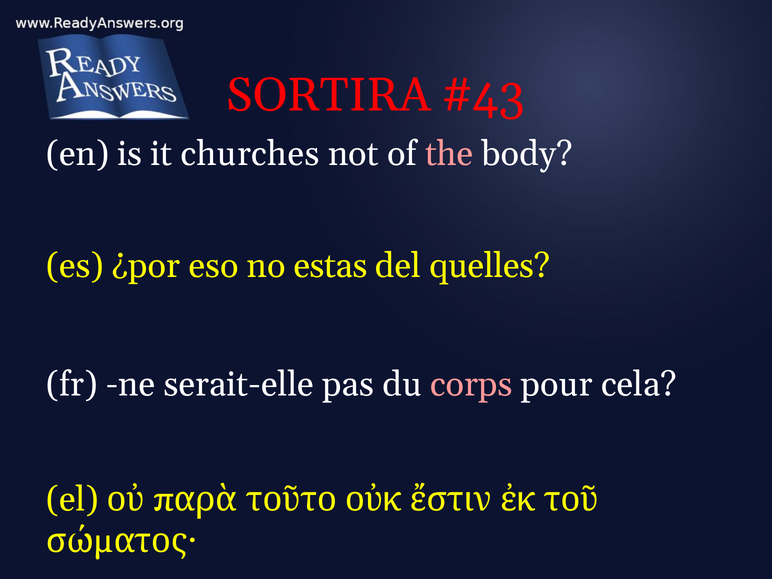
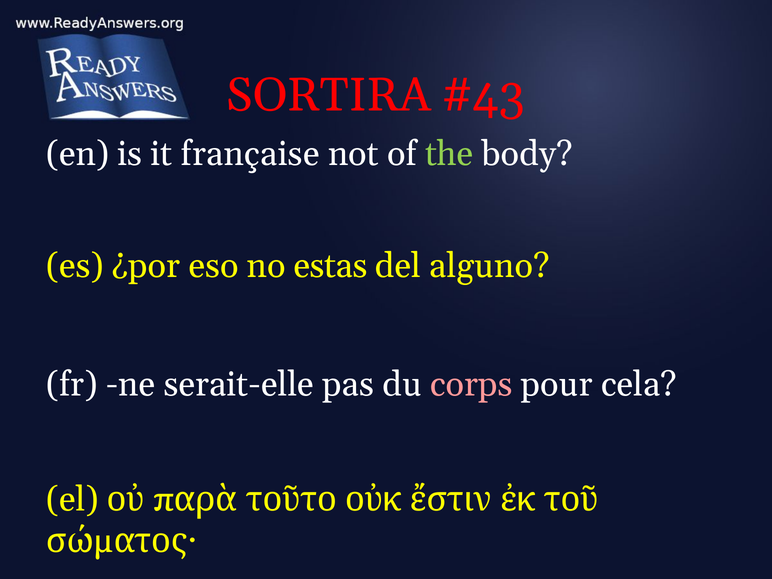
churches: churches -> française (250, 154)
the colour: pink -> light green (449, 154)
quelles: quelles -> alguno (490, 266)
